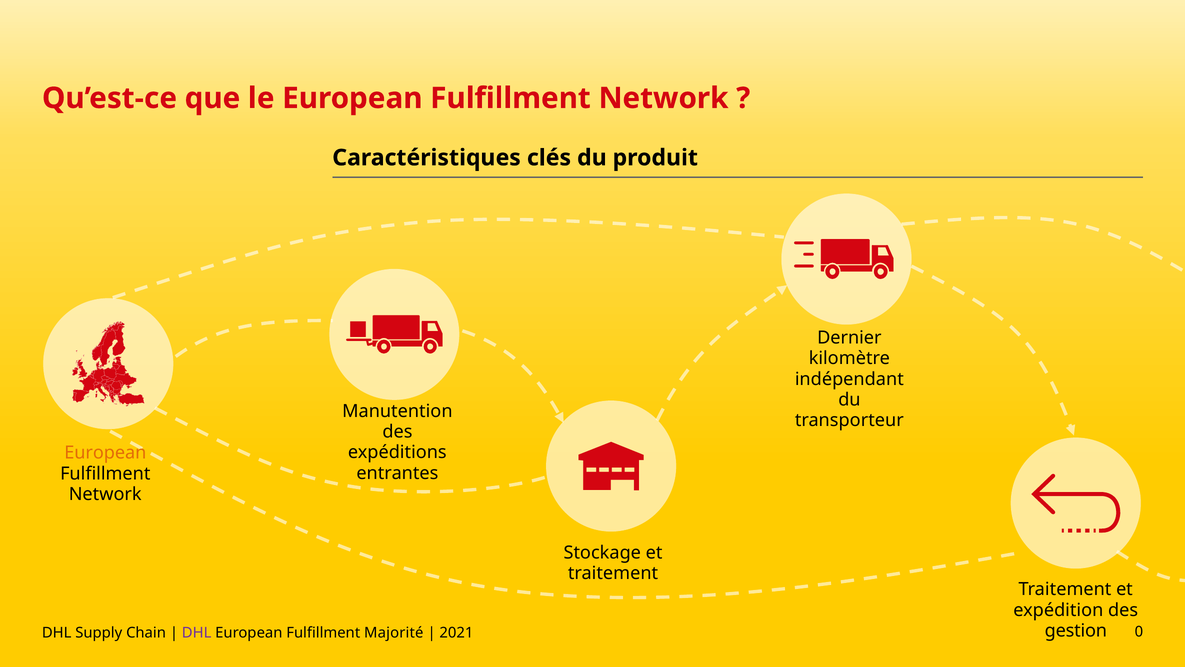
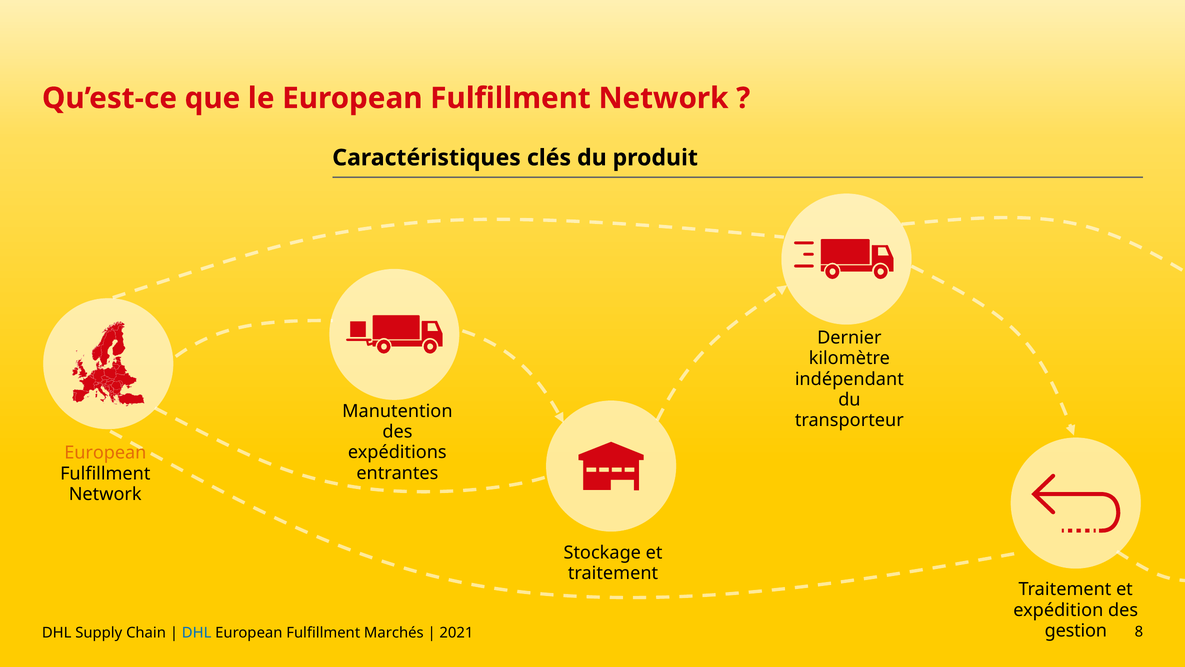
DHL colour: purple -> blue (197, 633)
Majorité: Majorité -> Marchés (394, 633)
0: 0 -> 8 (1139, 631)
